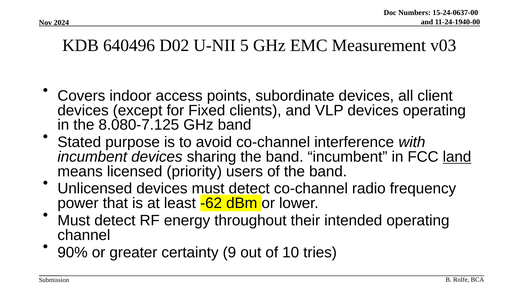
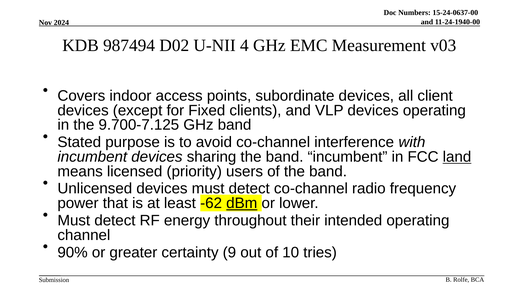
640496: 640496 -> 987494 (129, 45)
5: 5 -> 4 (244, 45)
8.080-7.125: 8.080-7.125 -> 9.700-7.125 (139, 125)
dBm underline: none -> present (242, 203)
